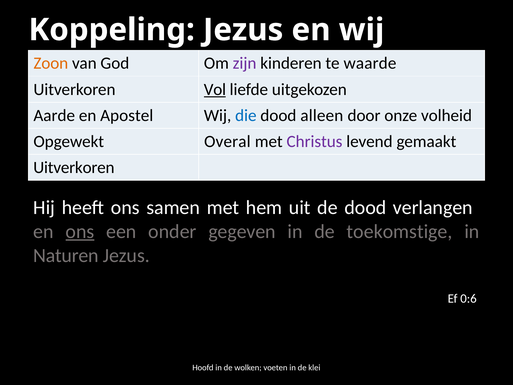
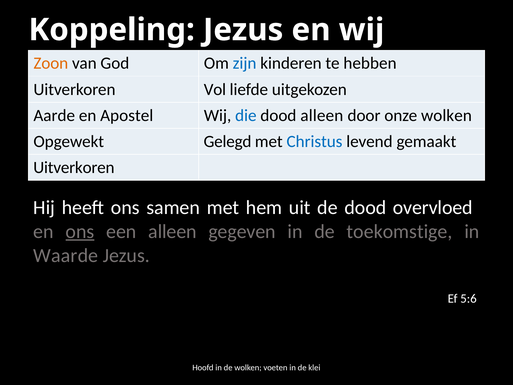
zijn colour: purple -> blue (245, 63)
waarde: waarde -> hebben (370, 63)
Vol underline: present -> none (215, 89)
onze volheid: volheid -> wolken (446, 115)
Overal: Overal -> Gelegd (228, 141)
Christus colour: purple -> blue (314, 141)
verlangen: verlangen -> overvloed (433, 207)
een onder: onder -> alleen (172, 231)
Naturen: Naturen -> Waarde (66, 255)
0:6: 0:6 -> 5:6 (469, 298)
